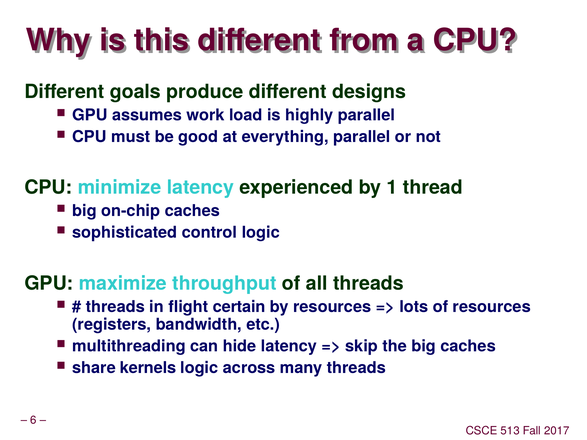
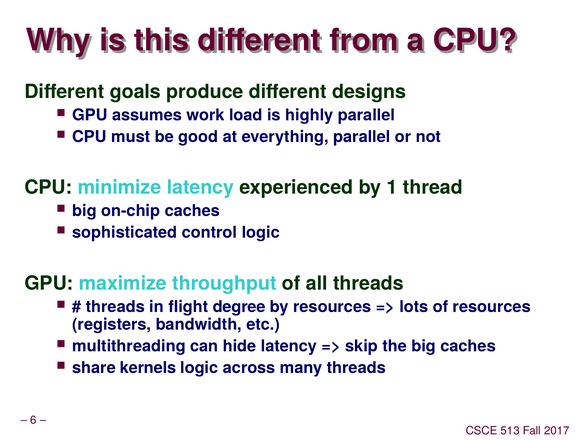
certain: certain -> degree (239, 307)
